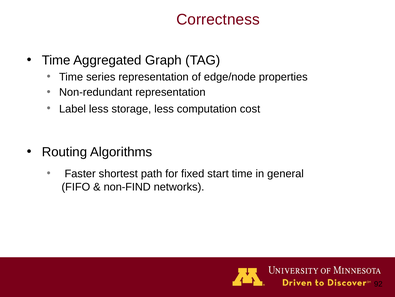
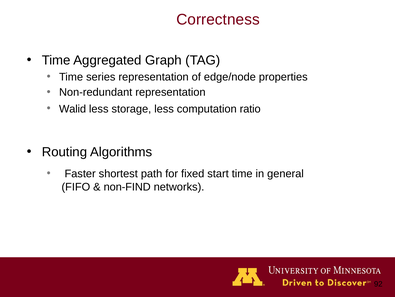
Label: Label -> Walid (73, 109)
cost: cost -> ratio (250, 109)
